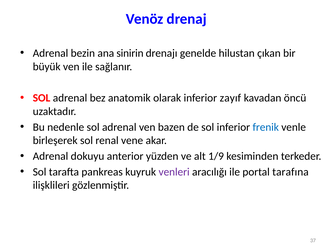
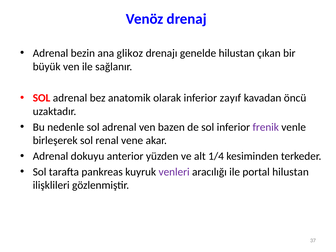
sinirin: sinirin -> glikoz (130, 53)
frenik colour: blue -> purple (266, 127)
1/9: 1/9 -> 1/4 (216, 156)
portal tarafına: tarafına -> hilustan (291, 172)
